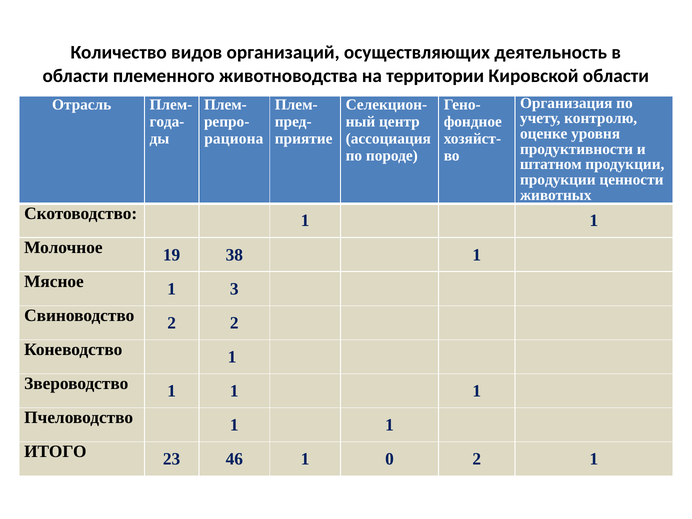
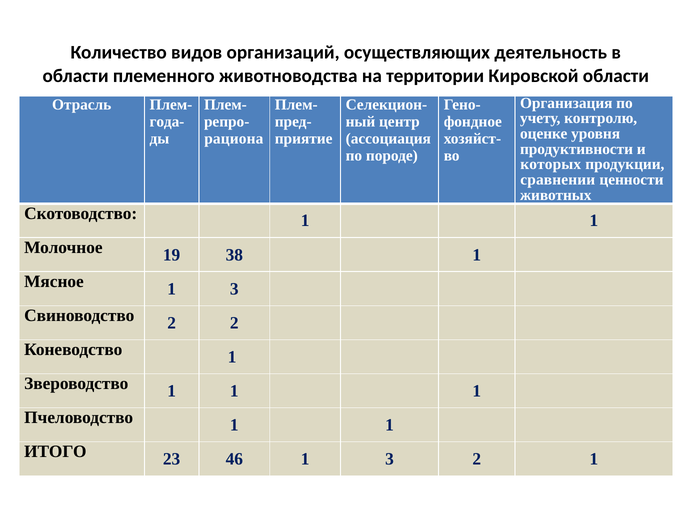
штатном: штатном -> которых (551, 164)
продукции: продукции -> сравнении (558, 180)
46 1 0: 0 -> 3 (390, 459)
